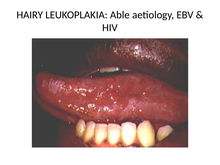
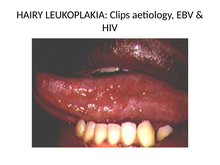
Able: Able -> Clips (120, 15)
